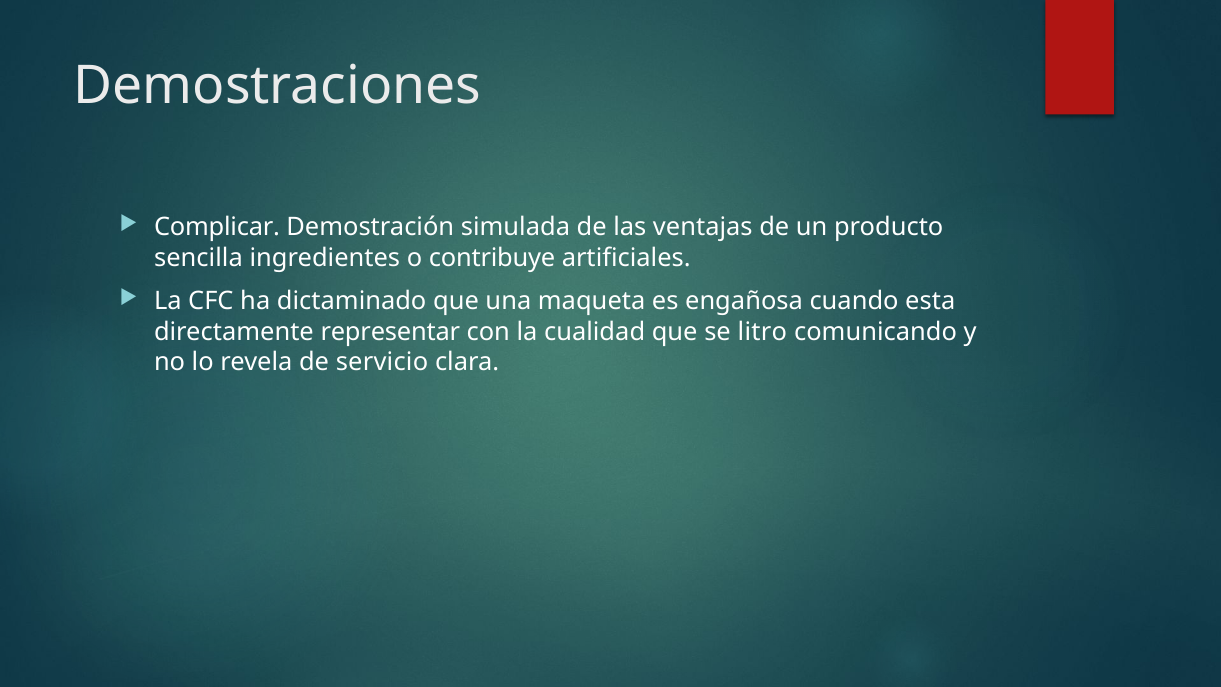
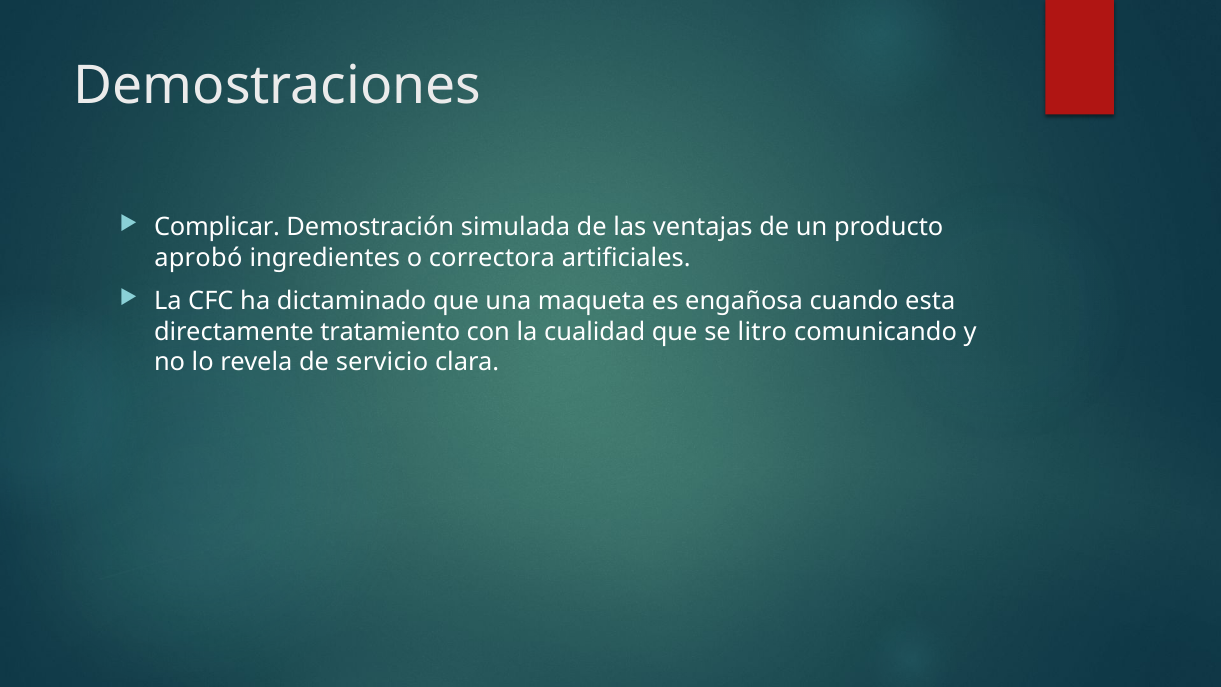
sencilla: sencilla -> aprobó (198, 258)
contribuye: contribuye -> correctora (492, 258)
representar: representar -> tratamiento (390, 332)
